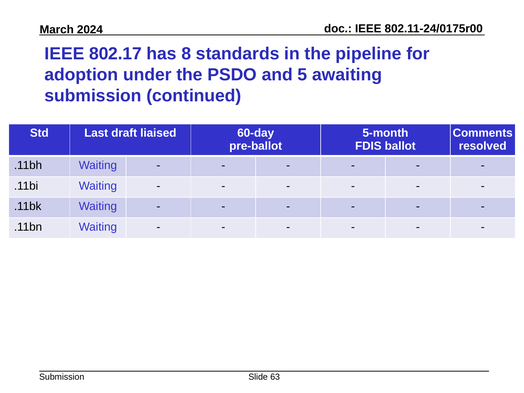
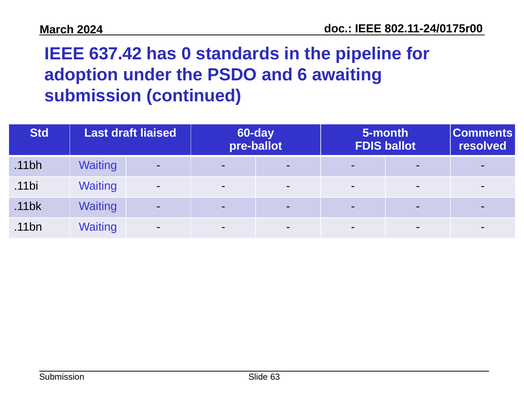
802.17: 802.17 -> 637.42 (115, 54)
8: 8 -> 0 (186, 54)
5: 5 -> 6 (303, 75)
